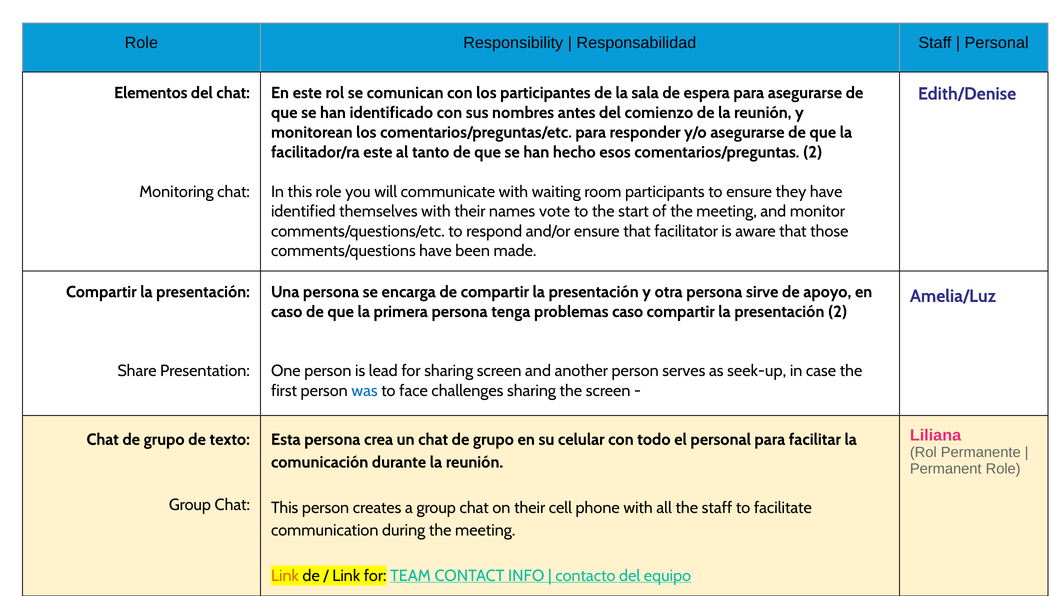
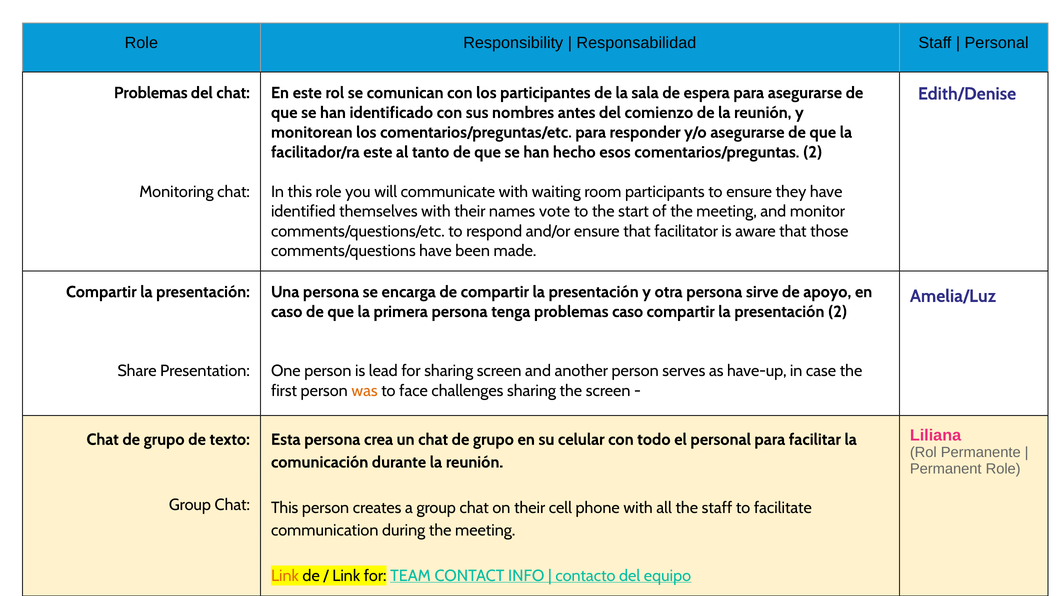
Elementos: Elementos -> Problemas (151, 93)
seek-up: seek-up -> have-up (757, 371)
was colour: blue -> orange (365, 391)
